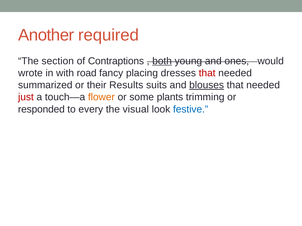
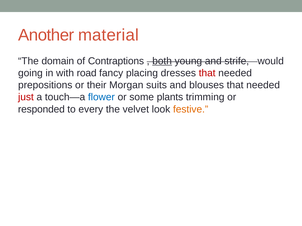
required: required -> material (108, 35)
section: section -> domain (58, 61)
ones: ones -> strife (237, 61)
wrote: wrote -> going (30, 73)
summarized: summarized -> prepositions (45, 85)
Results: Results -> Morgan (126, 85)
blouses underline: present -> none (207, 85)
flower colour: orange -> blue (101, 97)
visual: visual -> velvet (136, 109)
festive colour: blue -> orange (191, 109)
